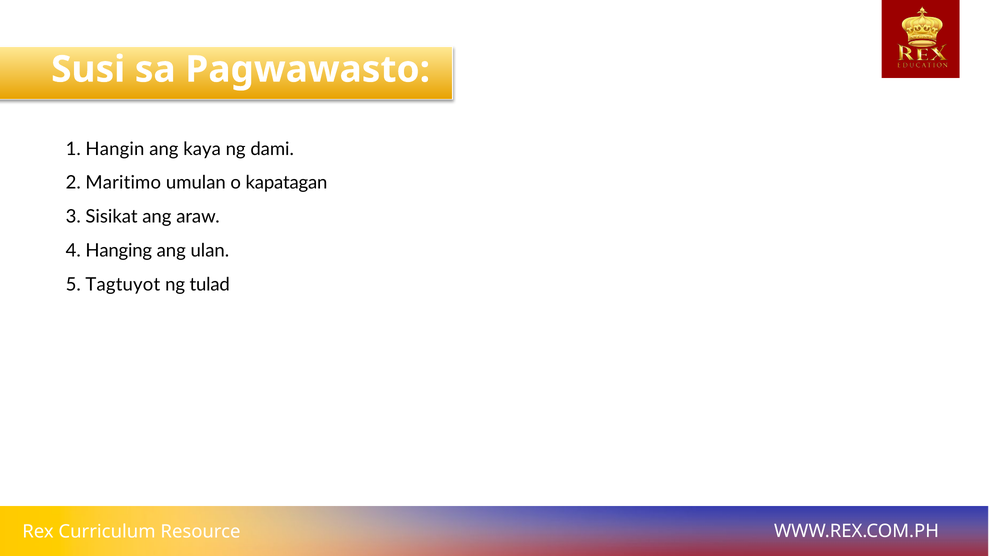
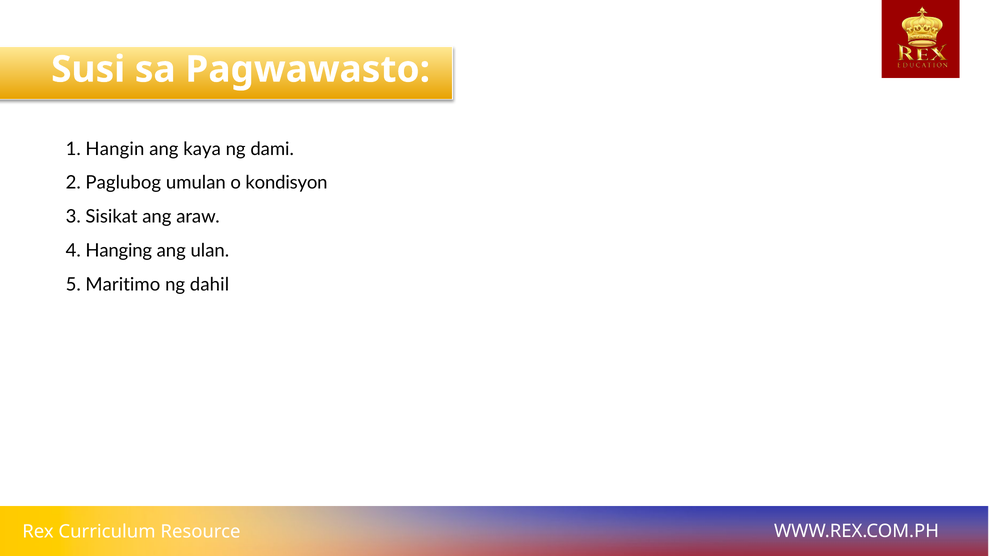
Maritimo: Maritimo -> Paglubog (123, 183)
kapatagan: kapatagan -> kondisyon (287, 183)
Tagtuyot: Tagtuyot -> Maritimo (123, 285)
tulad: tulad -> dahil (210, 285)
